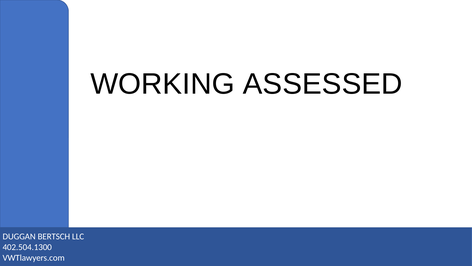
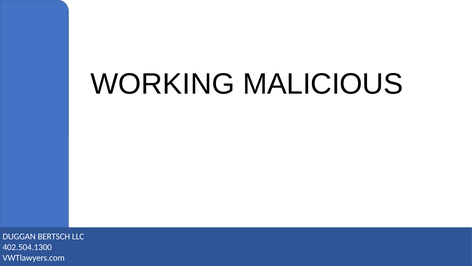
ASSESSED: ASSESSED -> MALICIOUS (323, 84)
